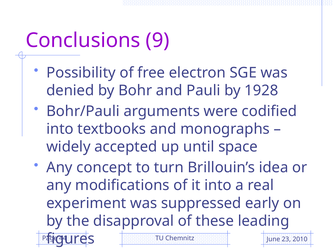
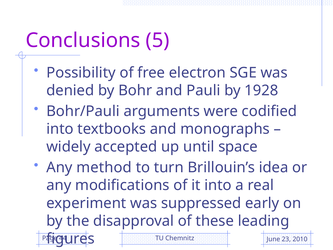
9: 9 -> 5 (158, 40)
concept: concept -> method (104, 167)
